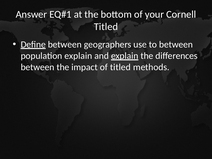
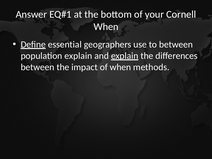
Titled: Titled -> When (106, 27)
between: between -> essential (65, 44)
of titled: titled -> when (120, 67)
